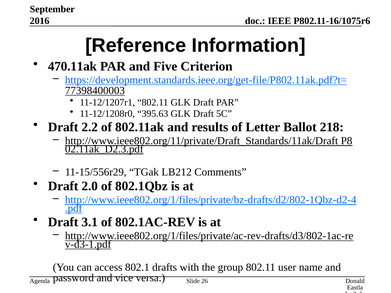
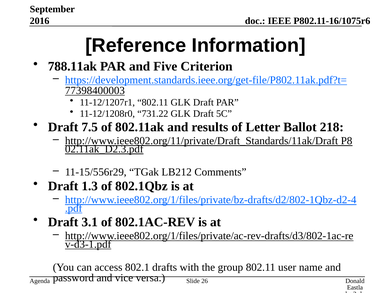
470.11ak: 470.11ak -> 788.11ak (72, 66)
395.63: 395.63 -> 731.22 (153, 114)
2.2: 2.2 -> 7.5 (90, 127)
2.0: 2.0 -> 1.3 (90, 186)
